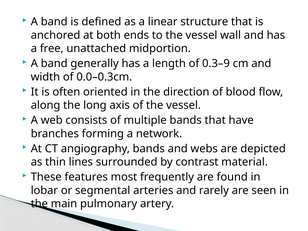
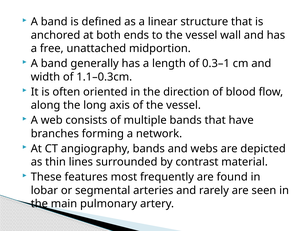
0.3–9: 0.3–9 -> 0.3–1 (216, 64)
0.0–0.3cm: 0.0–0.3cm -> 1.1–0.3cm (104, 77)
